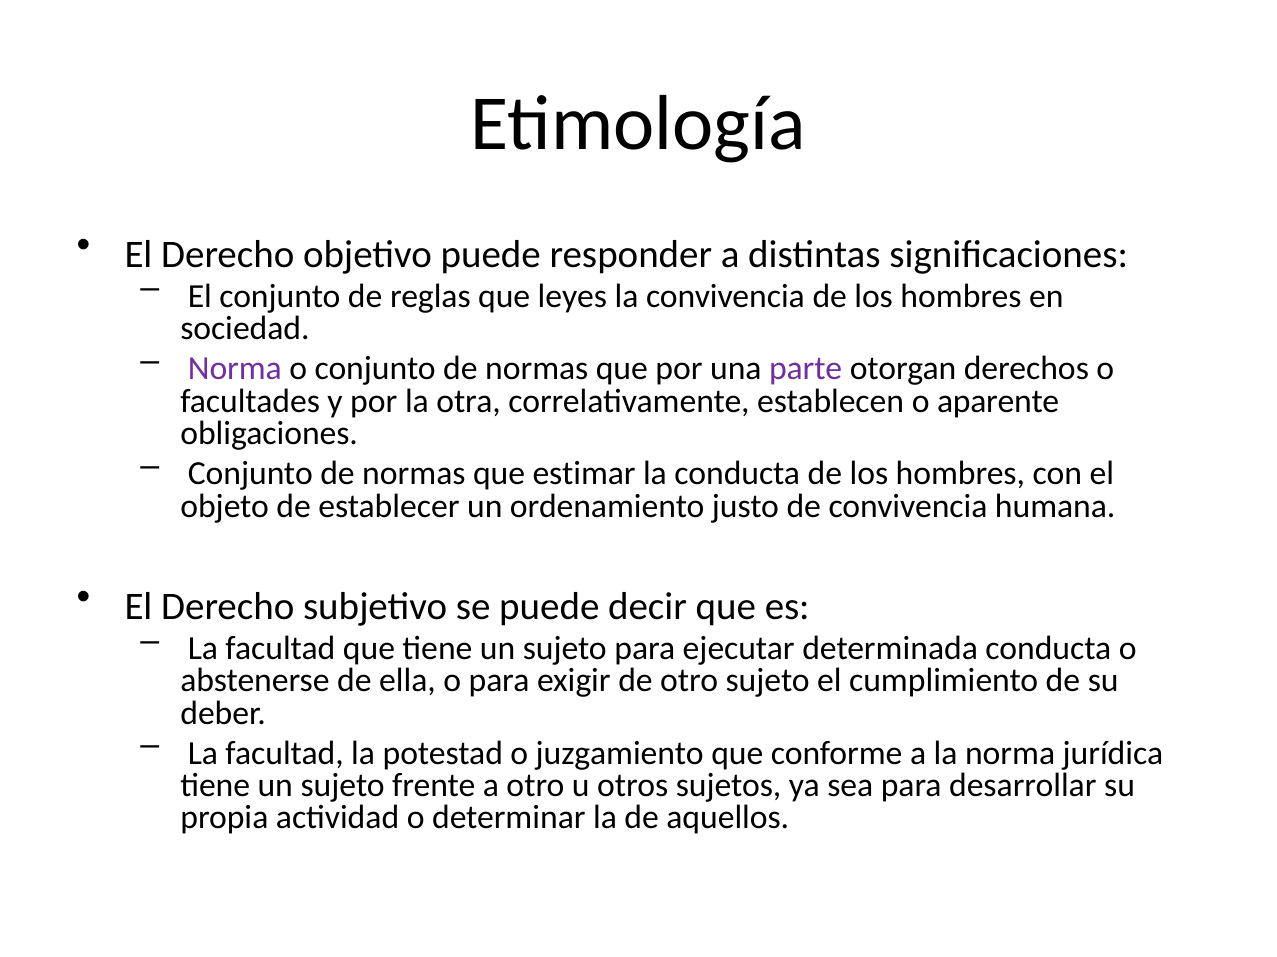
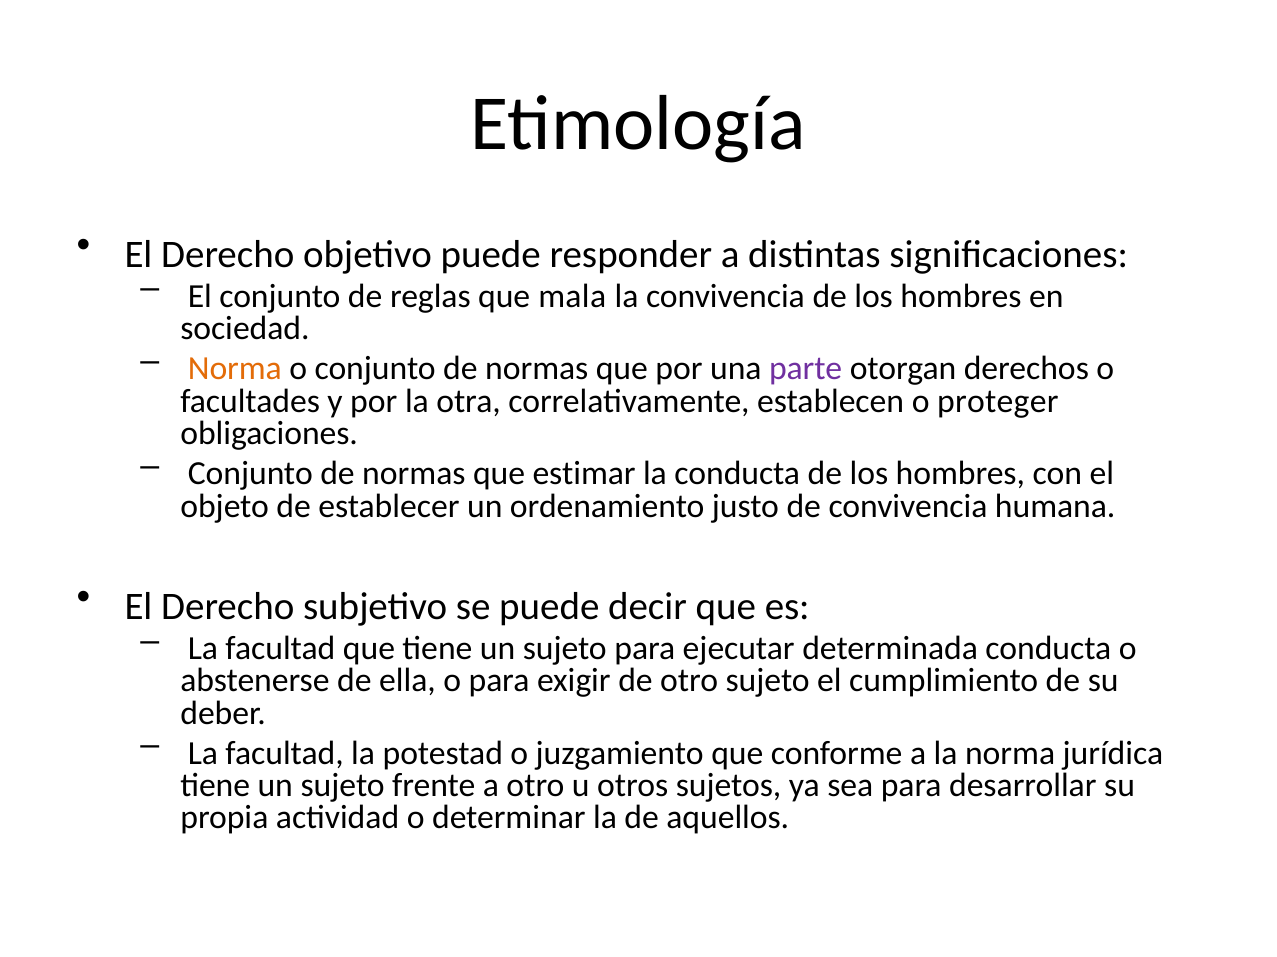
leyes: leyes -> mala (572, 296)
Norma colour: purple -> orange (235, 369)
aparente: aparente -> proteger (998, 401)
